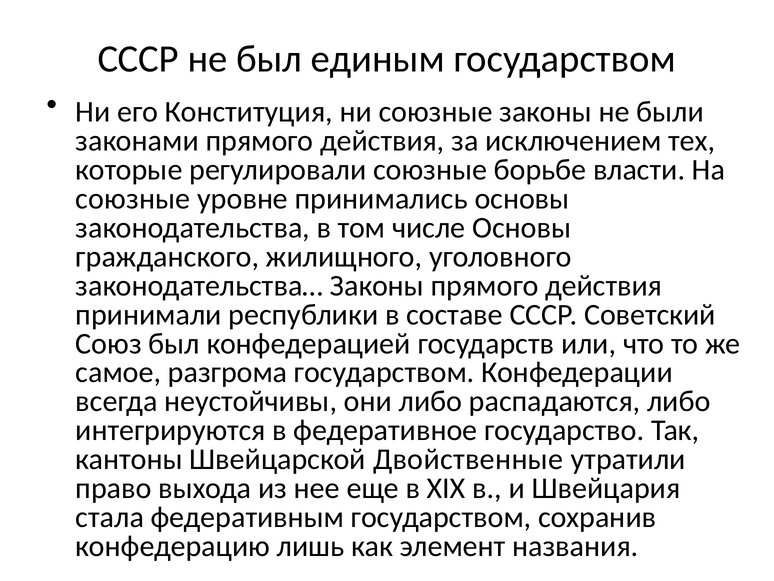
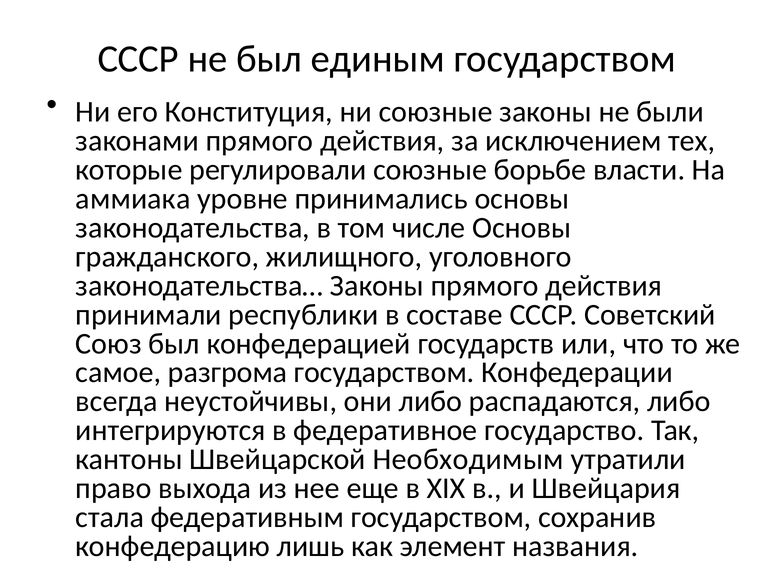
союзные: союзные -> аммиака (133, 199)
Двойственные: Двойственные -> Необходимым (468, 459)
